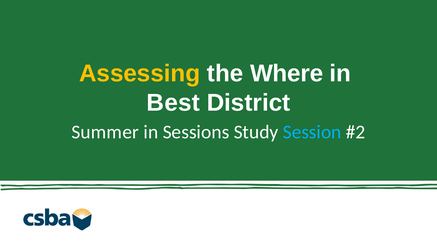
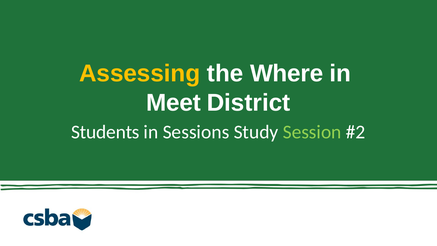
Best: Best -> Meet (173, 103)
Summer: Summer -> Students (105, 132)
Session colour: light blue -> light green (312, 132)
